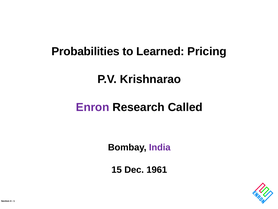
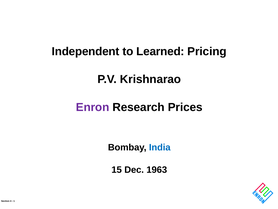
Probabilities: Probabilities -> Independent (86, 51)
Called: Called -> Prices (185, 107)
India colour: purple -> blue (160, 147)
1961: 1961 -> 1963 (157, 169)
